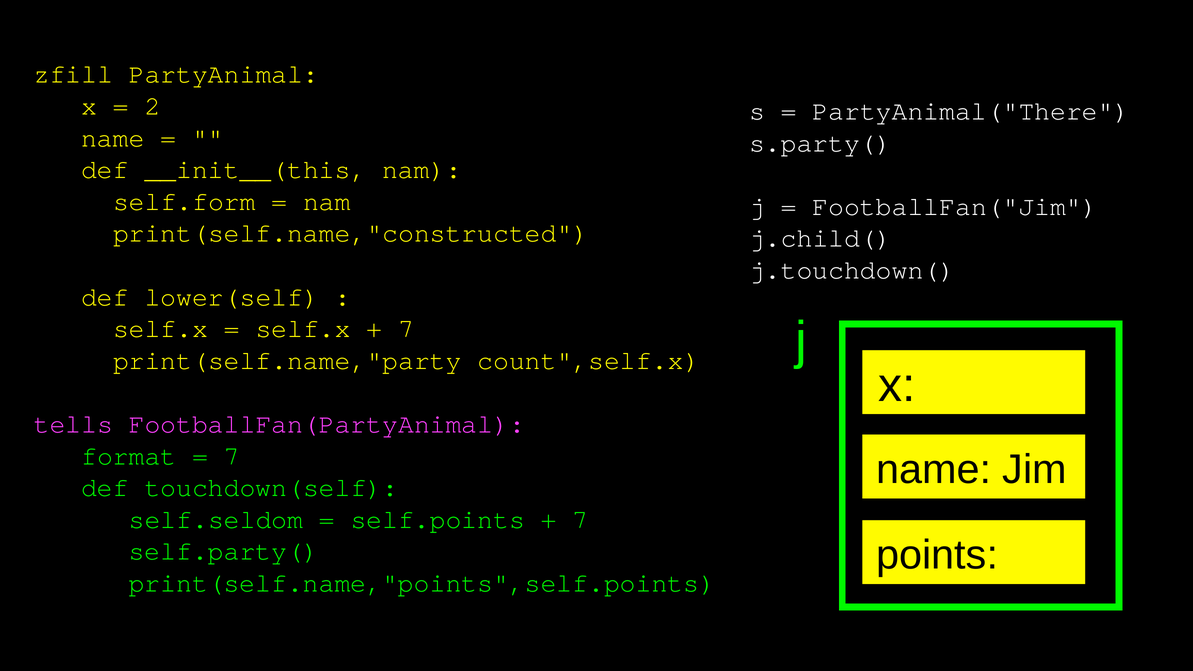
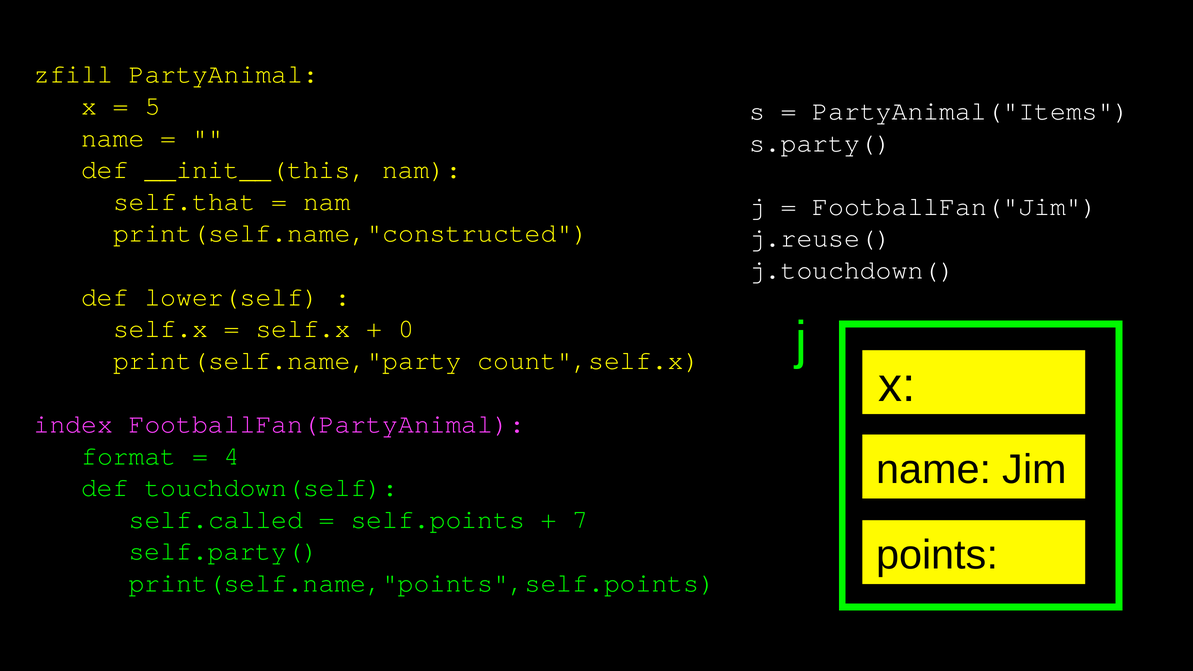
2: 2 -> 5 (152, 106)
PartyAnimal("There: PartyAnimal("There -> PartyAnimal("Items (971, 111)
self.form: self.form -> self.that (184, 201)
j.child(: j.child( -> j.reuse( (820, 238)
7: 7 -> 0 (406, 329)
tells: tells -> index (73, 424)
7: 7 -> 4 (232, 456)
self.seldom: self.seldom -> self.called (216, 519)
